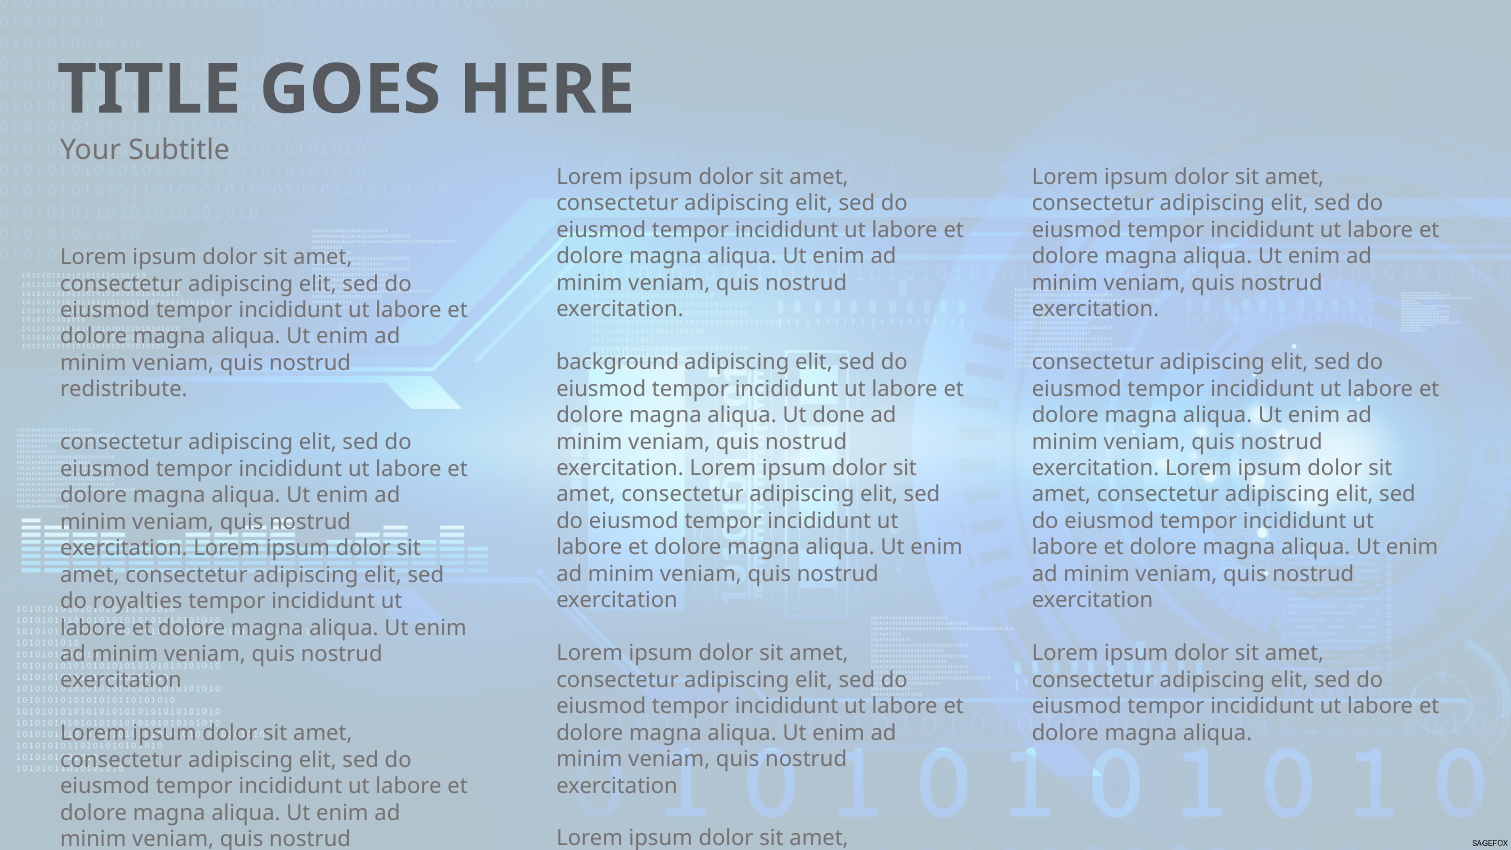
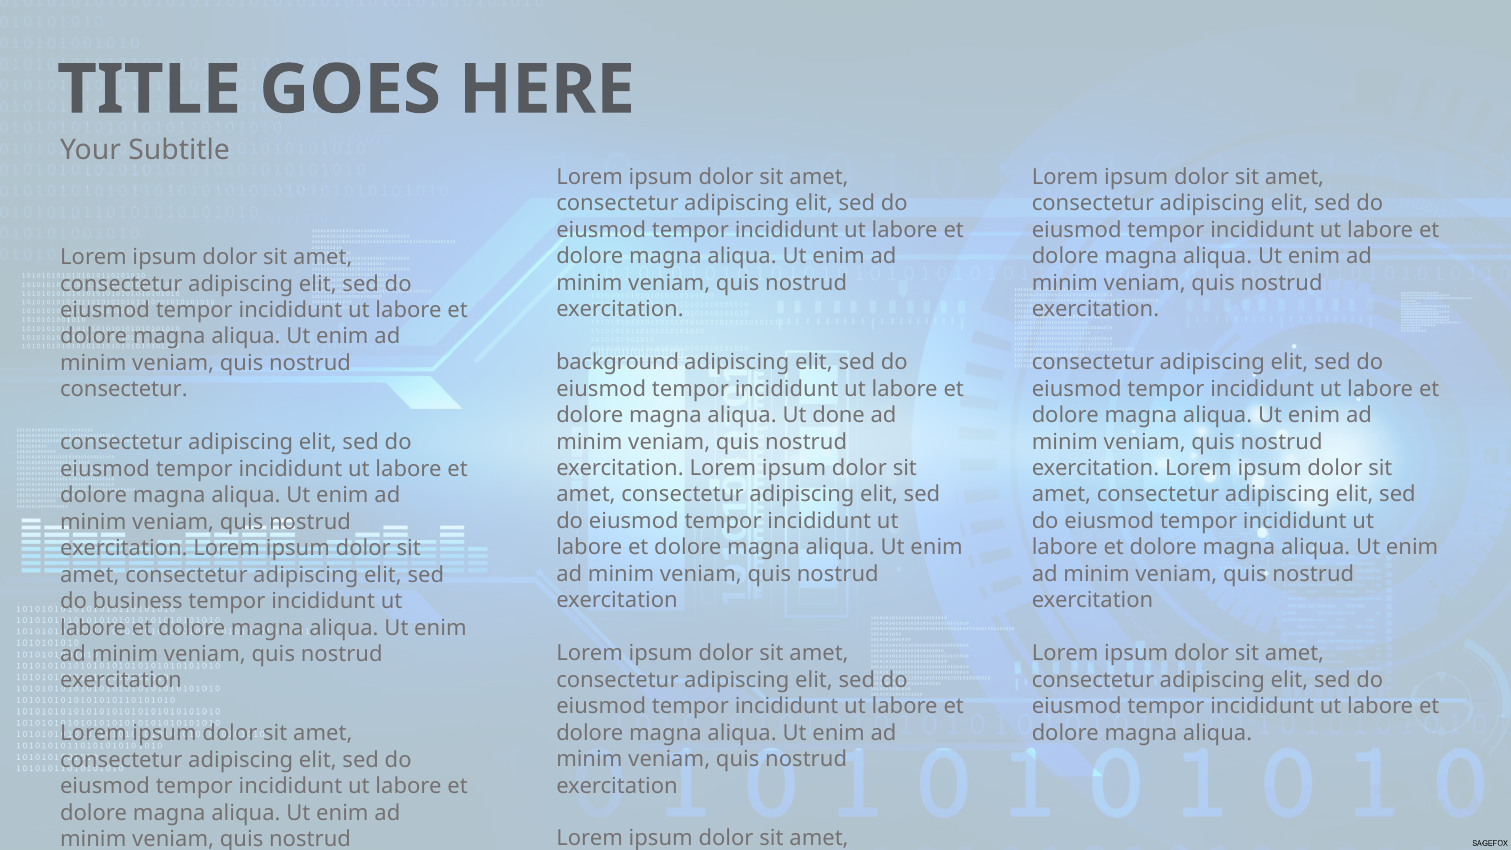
redistribute: redistribute -> consectetur (124, 390)
royalties: royalties -> business (138, 601)
